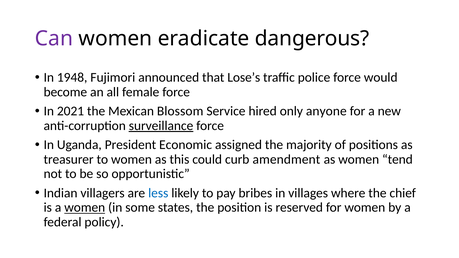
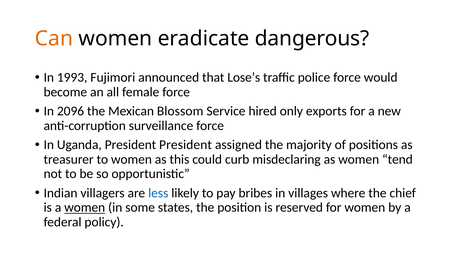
Can colour: purple -> orange (54, 39)
1948: 1948 -> 1993 (72, 78)
2021: 2021 -> 2096 (71, 111)
anyone: anyone -> exports (326, 111)
surveillance underline: present -> none (161, 126)
President Economic: Economic -> President (186, 145)
amendment: amendment -> misdeclaring (287, 159)
